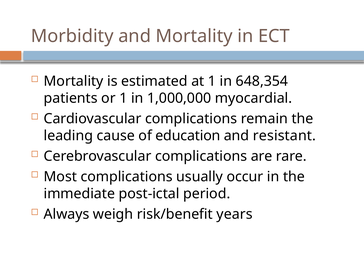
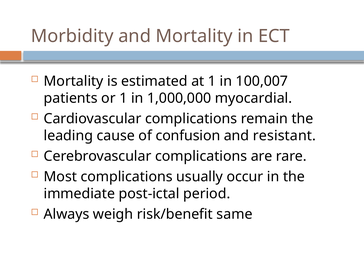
648,354: 648,354 -> 100,007 (262, 81)
education: education -> confusion (188, 136)
years: years -> same (235, 214)
